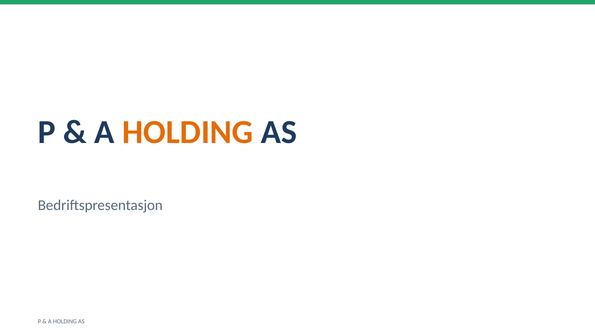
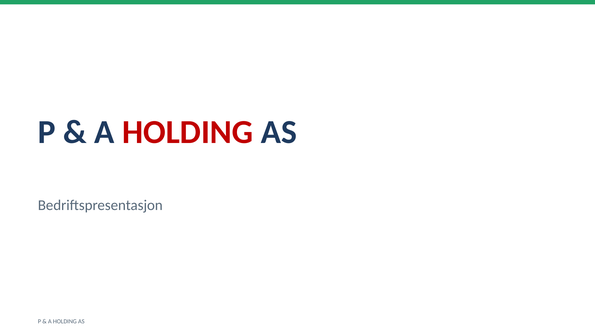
HOLDING colour: orange -> red (188, 132)
